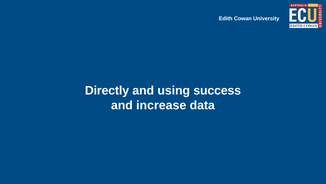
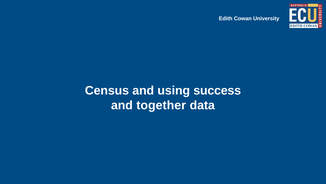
Directly: Directly -> Census (107, 90)
increase: increase -> together (161, 105)
